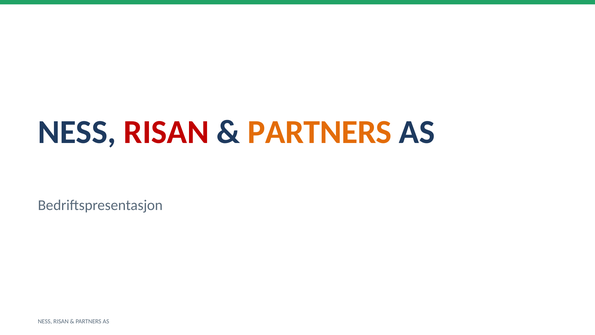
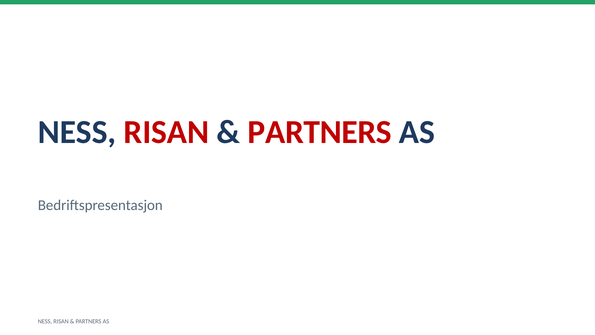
PARTNERS colour: orange -> red (320, 132)
